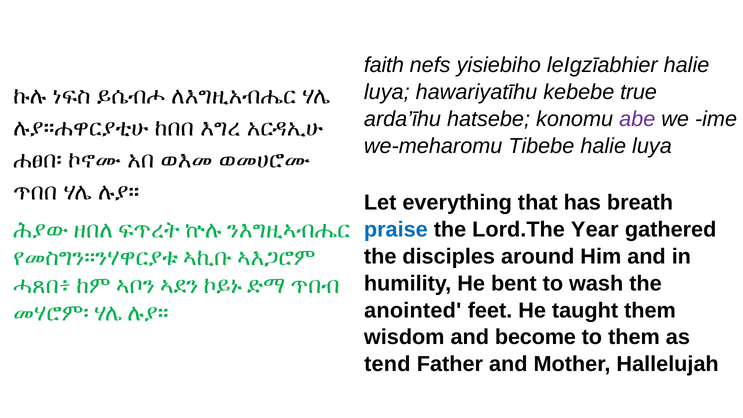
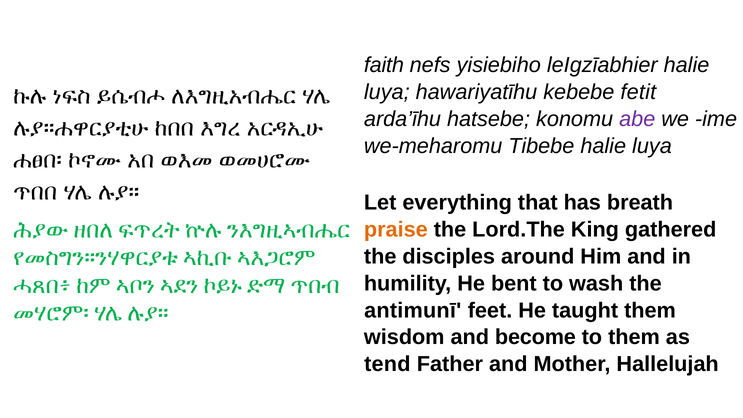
true: true -> fetit (638, 92)
praise colour: blue -> orange (396, 230)
Year: Year -> King (595, 230)
anointed: anointed -> antimunī (413, 310)
